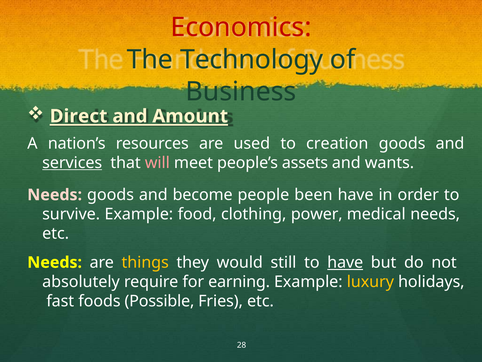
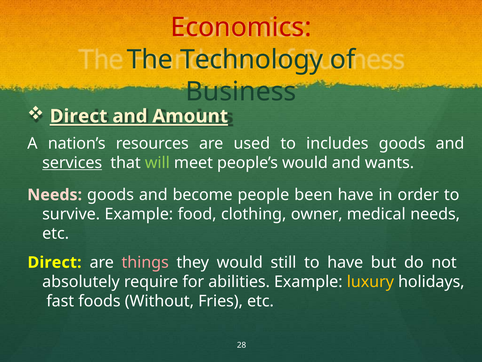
creation: creation -> includes (337, 143)
will colour: pink -> light green (157, 163)
people’s assets: assets -> would (305, 163)
power: power -> owner (317, 214)
Needs: Needs -> Direct (55, 262)
things colour: yellow -> pink (145, 262)
have underline: present -> none (345, 262)
earning: earning -> abilities (239, 281)
Possible: Possible -> Without (159, 301)
